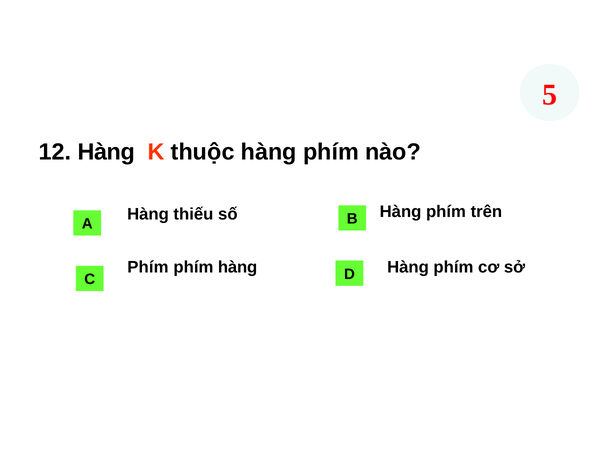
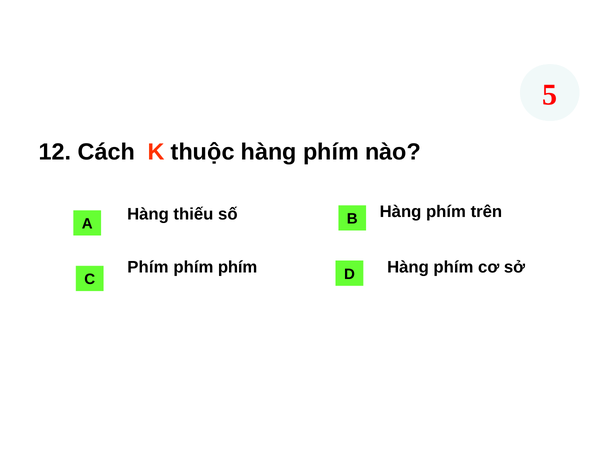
12 Hàng: Hàng -> Cách (106, 152)
hàng: hàng -> phím (238, 267)
